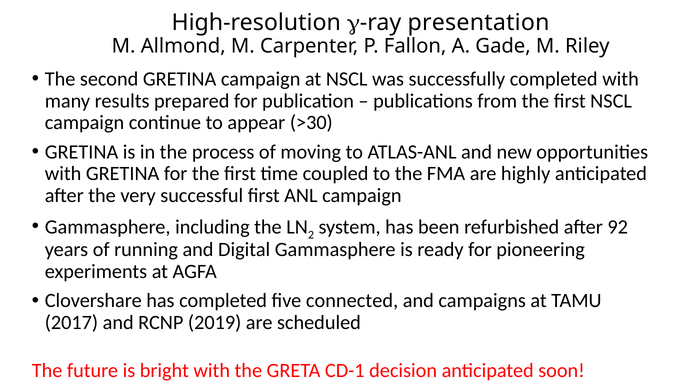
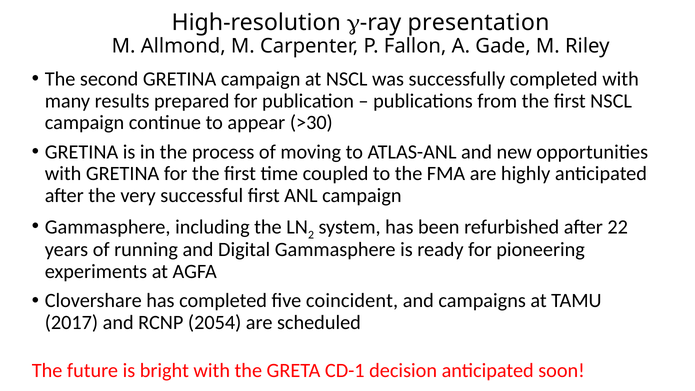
92: 92 -> 22 (618, 227)
connected: connected -> coincident (352, 301)
2019: 2019 -> 2054 (215, 323)
